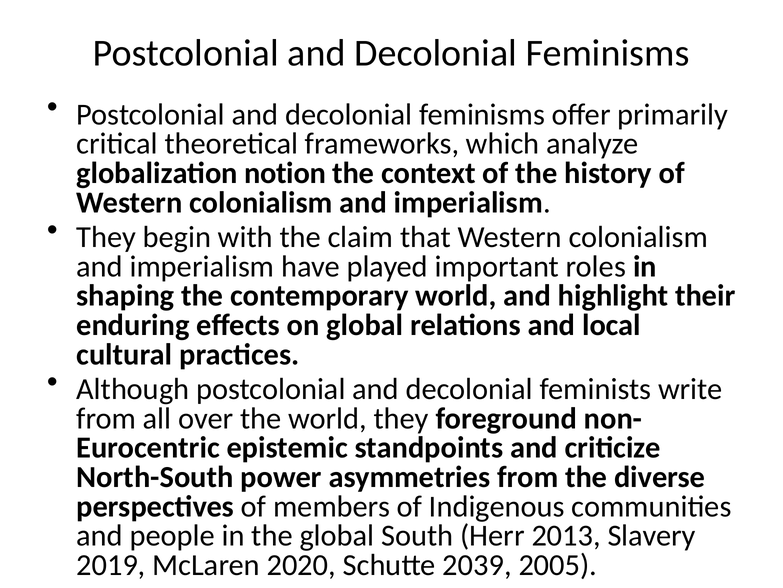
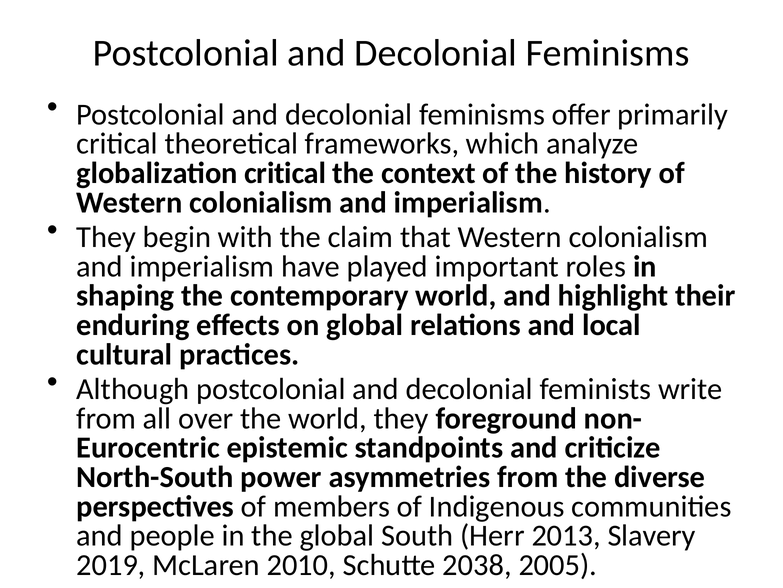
globalization notion: notion -> critical (285, 173)
2020: 2020 -> 2010 (301, 564)
2039: 2039 -> 2038 (477, 564)
